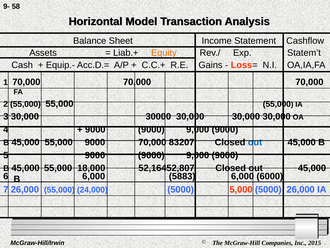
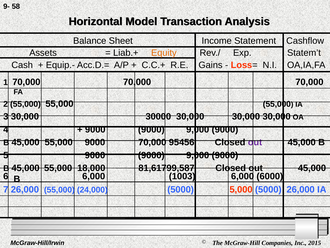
83207: 83207 -> 95456 (182, 142)
out colour: blue -> purple (255, 142)
52,16452,807: 52,16452,807 -> 81,61799,587 (166, 168)
5883: 5883 -> 1003 (182, 176)
